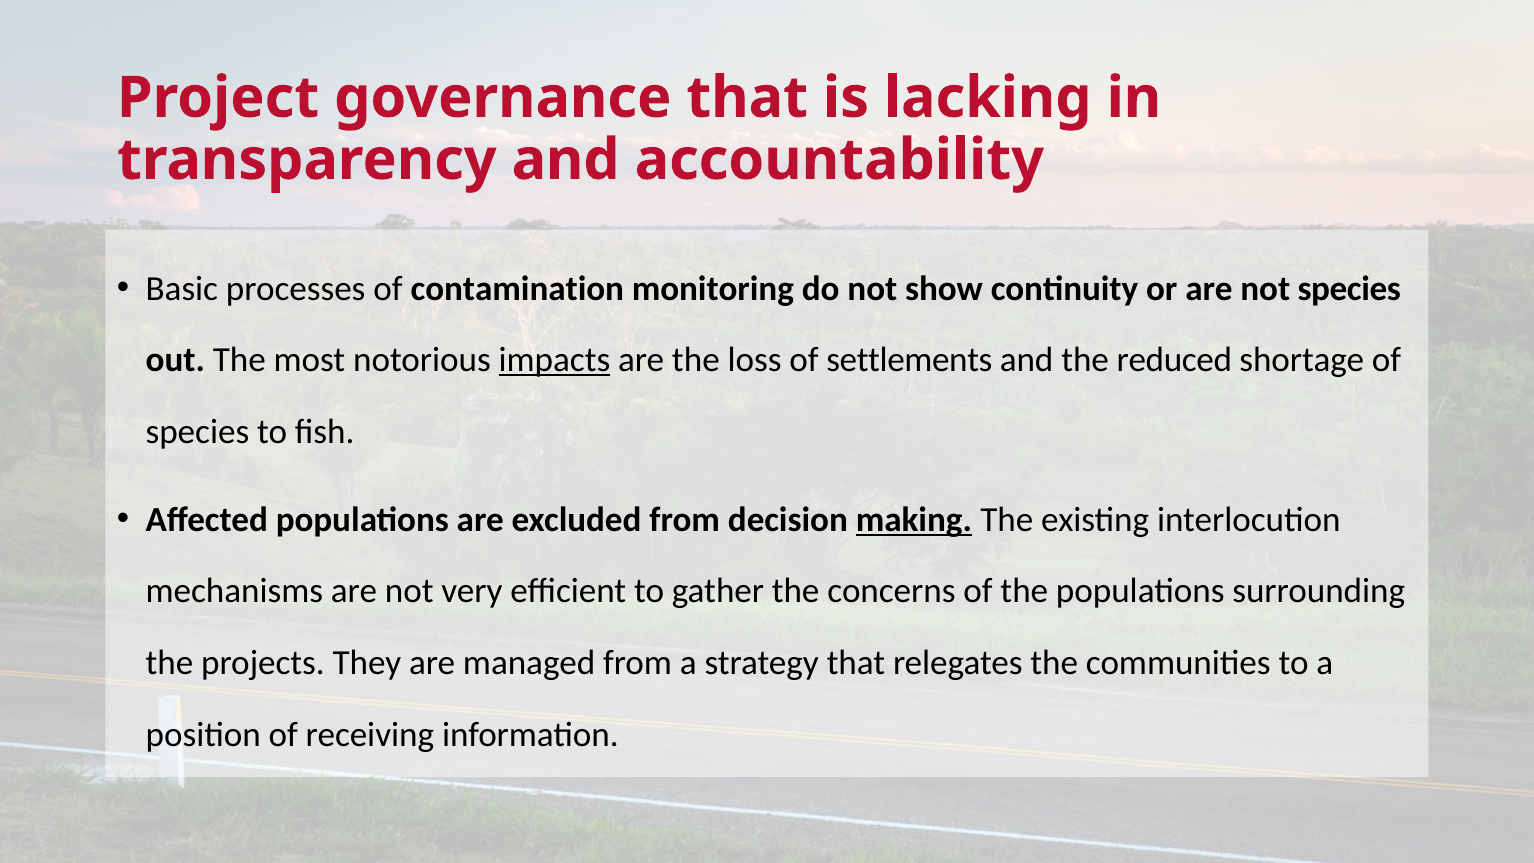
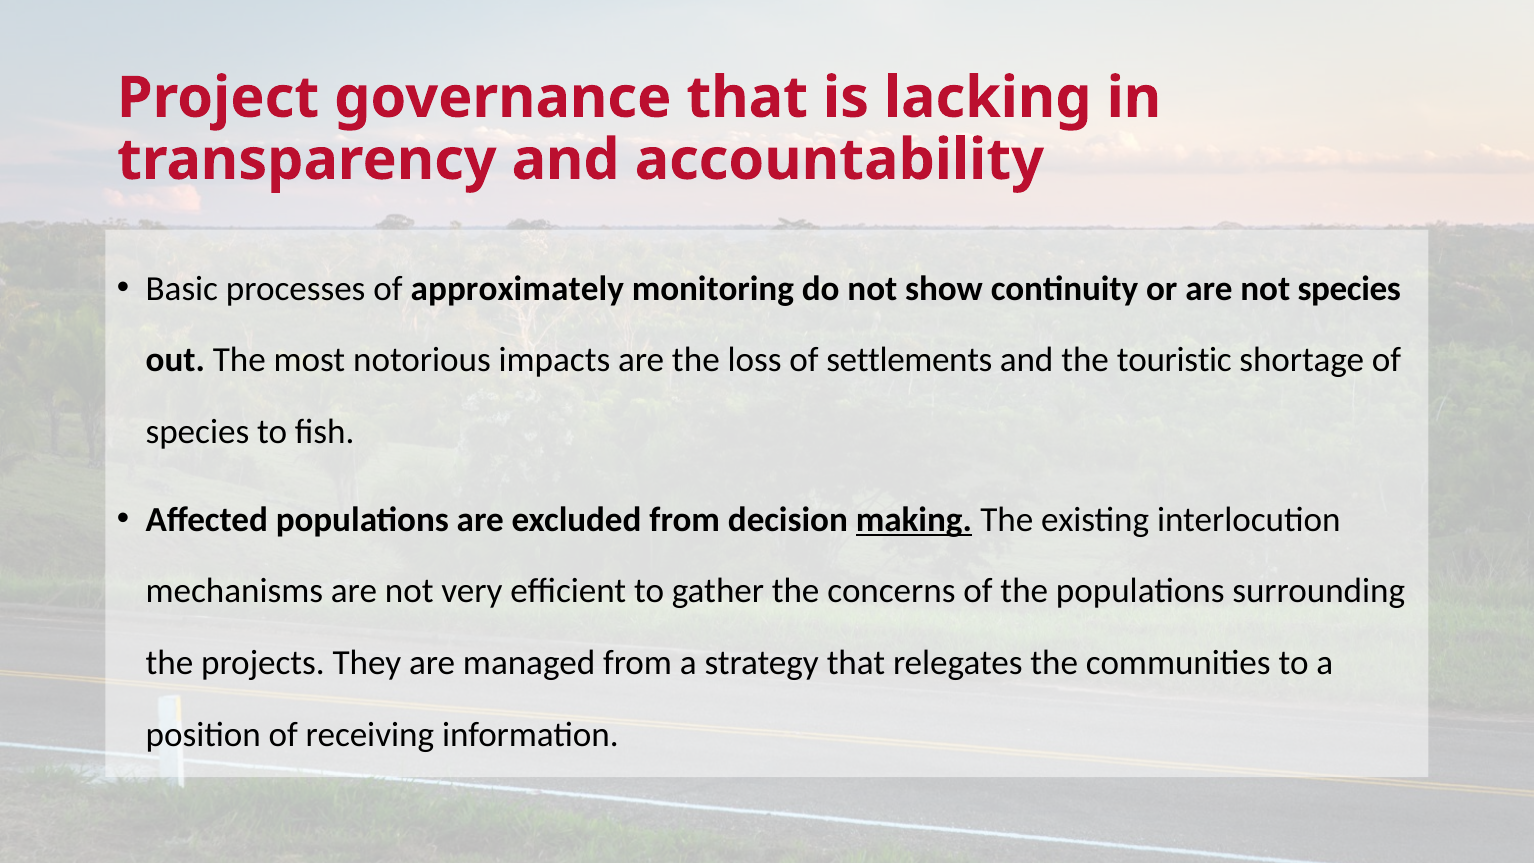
contamination: contamination -> approximately (517, 288)
impacts underline: present -> none (554, 360)
reduced: reduced -> touristic (1174, 360)
